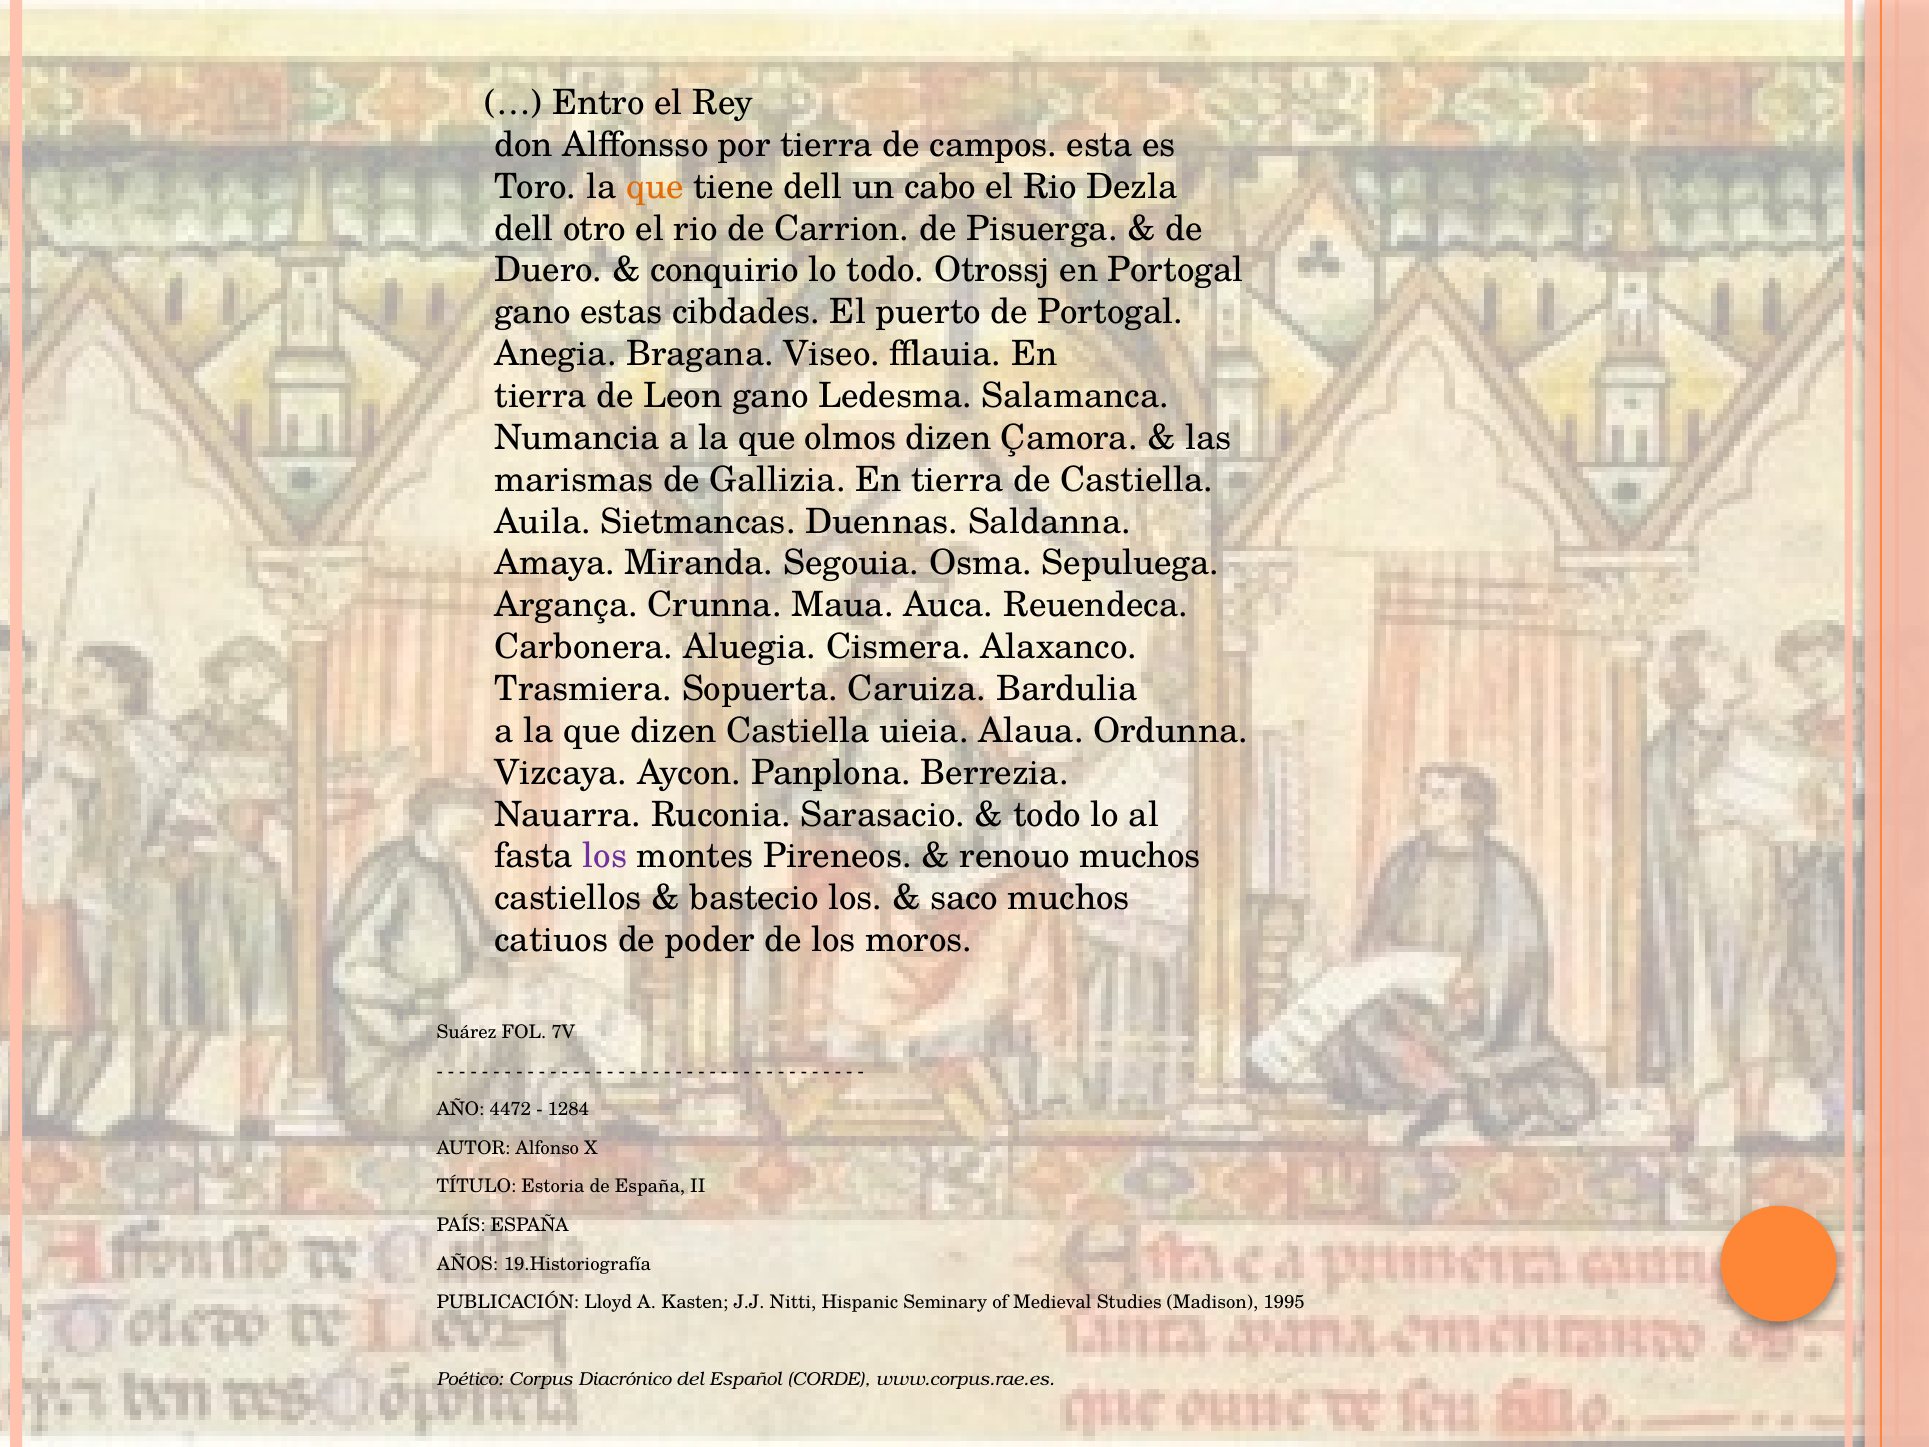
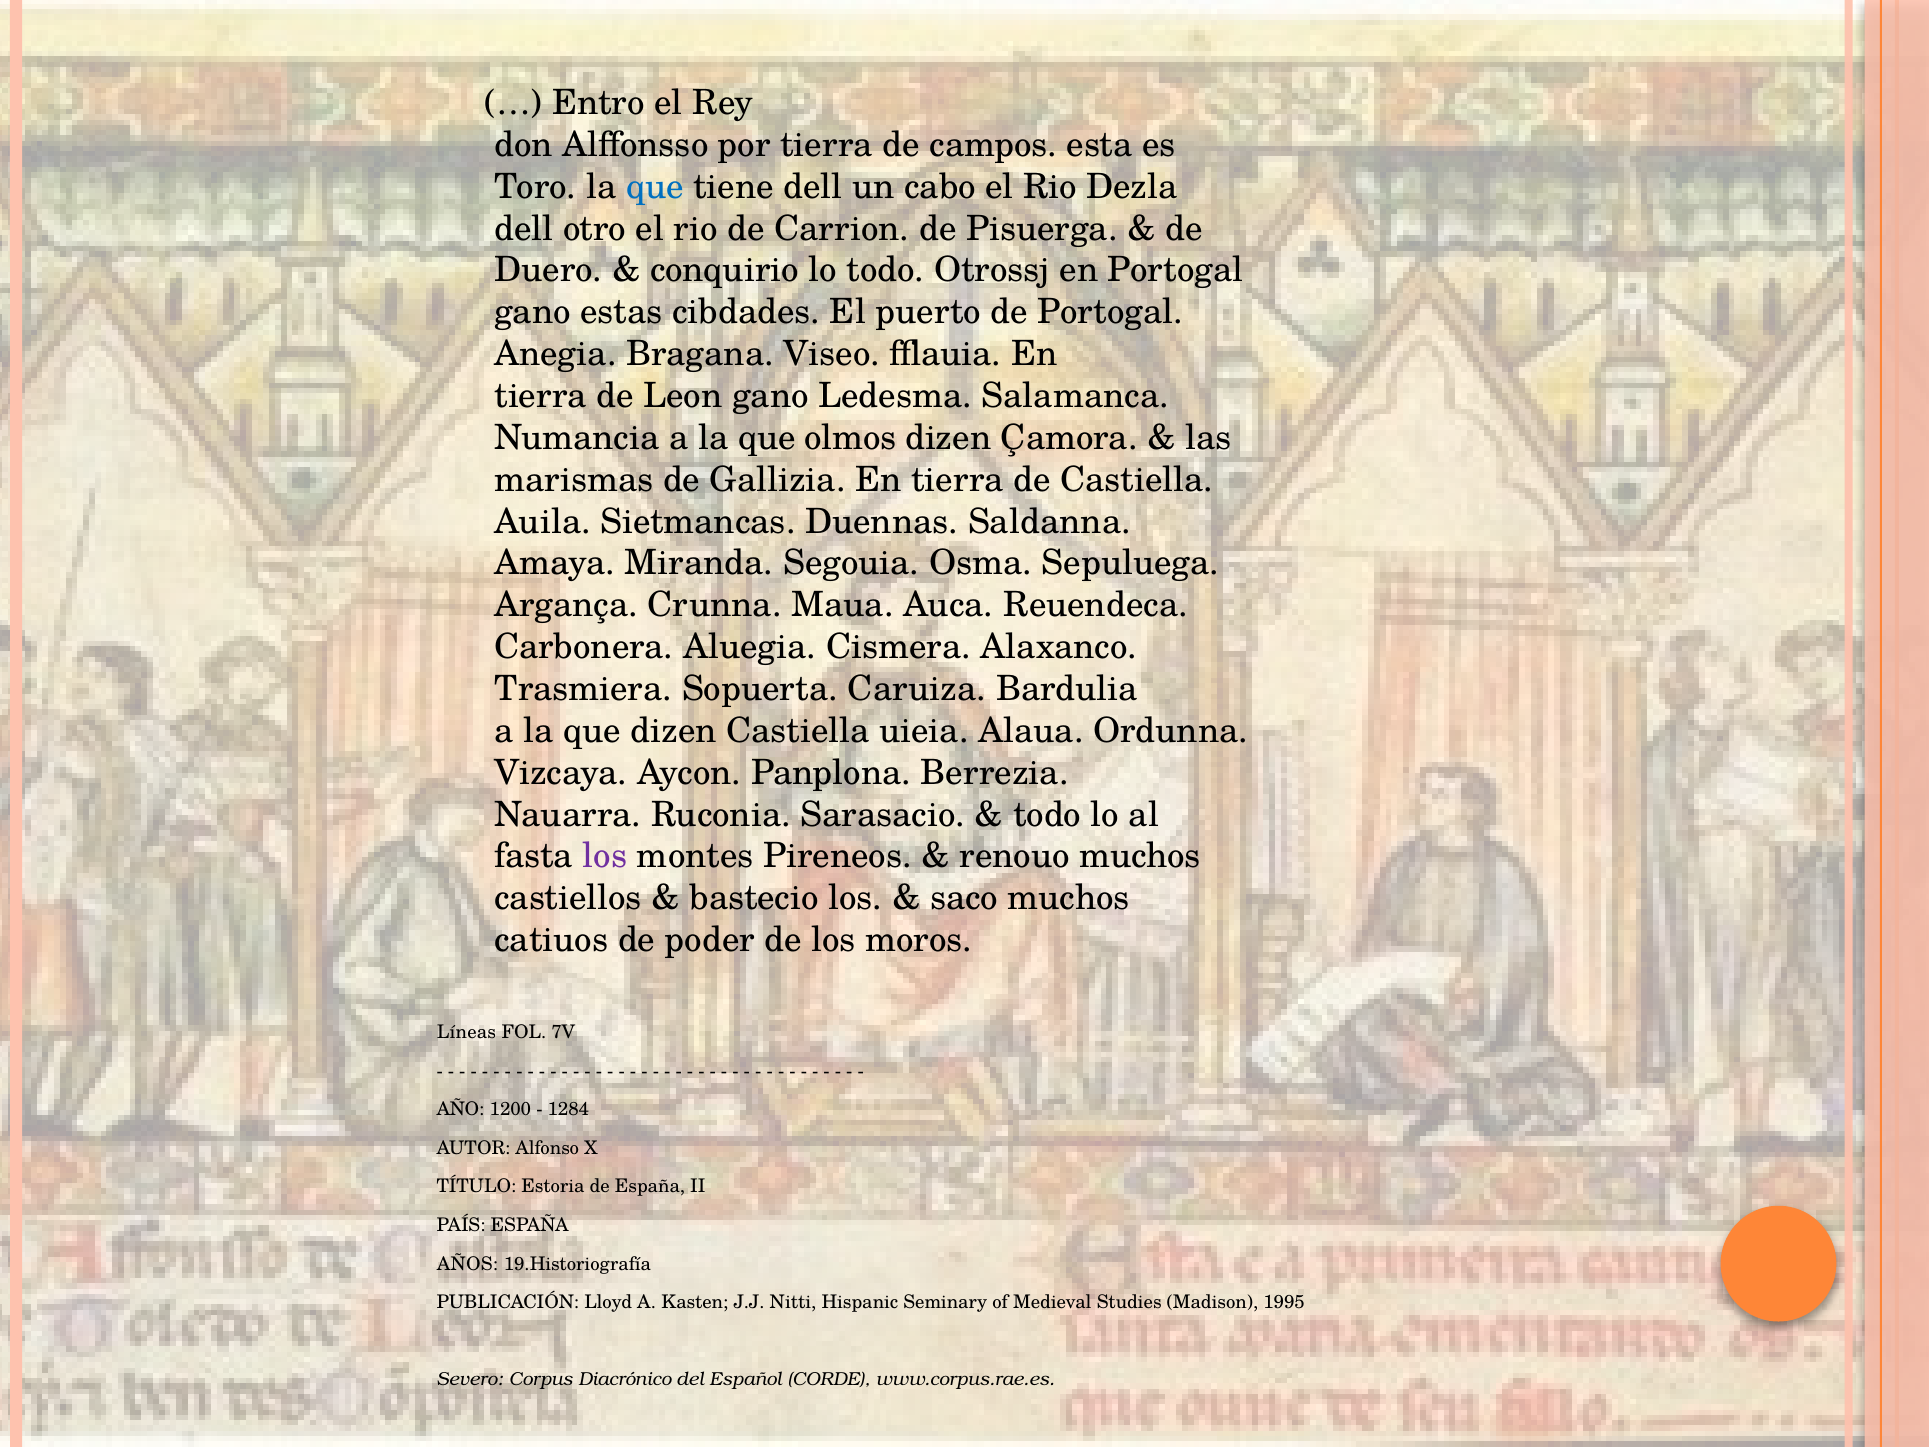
que colour: orange -> blue (655, 187)
Suárez: Suárez -> Líneas (466, 1032)
4472: 4472 -> 1200 (510, 1109)
Poético: Poético -> Severo (470, 1379)
